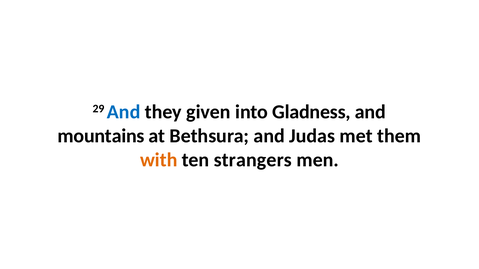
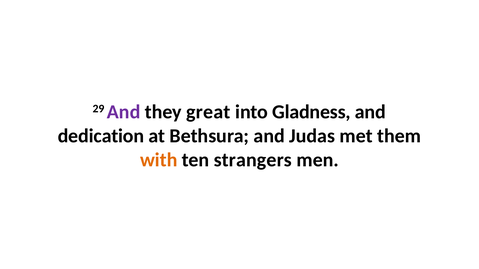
And colour: blue -> purple (124, 112)
given: given -> great (208, 112)
mountains: mountains -> dedication (101, 136)
